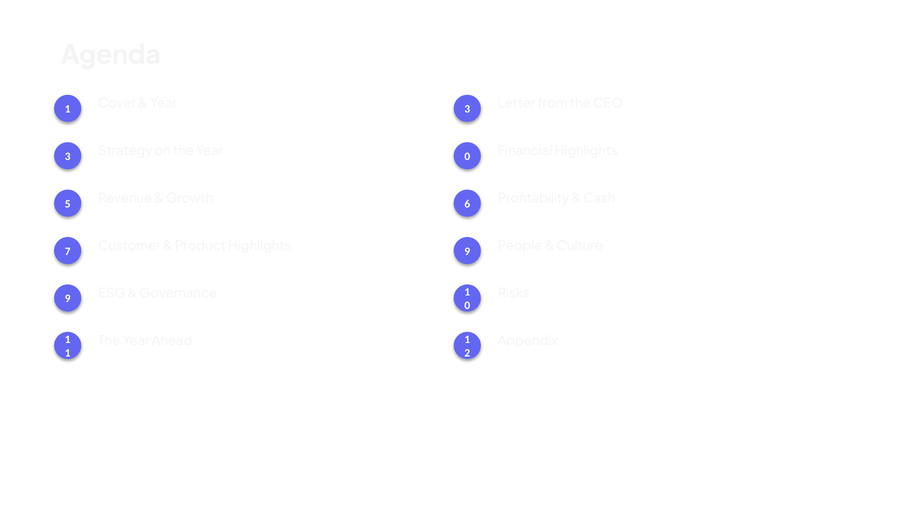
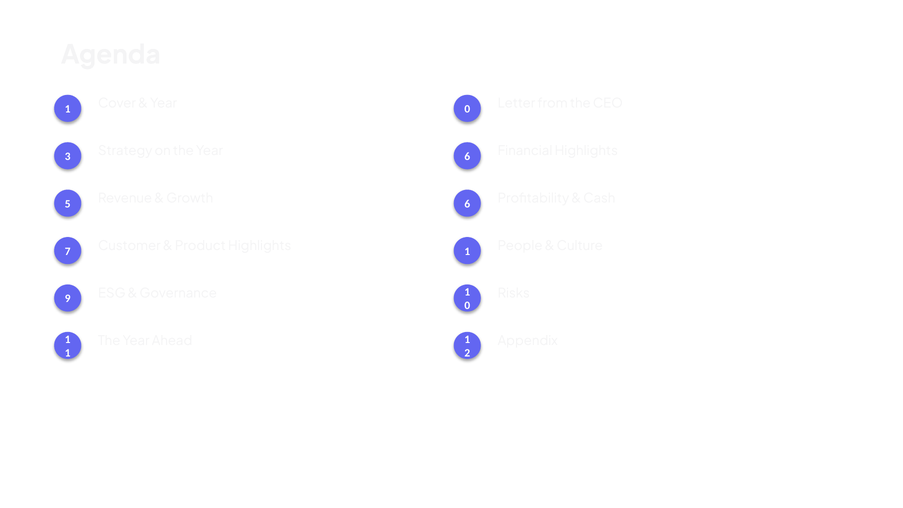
Year 3: 3 -> 0 (467, 109)
Year 0: 0 -> 6 (467, 157)
Highlights 9: 9 -> 1 (467, 251)
